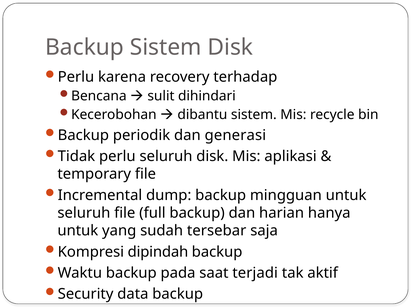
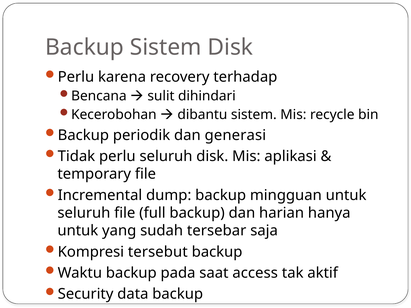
dipindah: dipindah -> tersebut (158, 252)
terjadi: terjadi -> access (255, 273)
